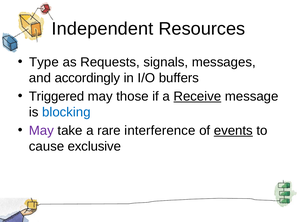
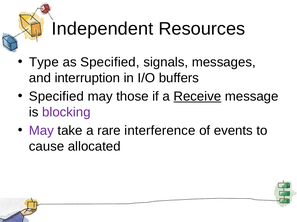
as Requests: Requests -> Specified (110, 62)
accordingly: accordingly -> interruption (87, 78)
Triggered: Triggered -> Specified (56, 97)
blocking colour: blue -> purple (66, 112)
events underline: present -> none (233, 131)
exclusive: exclusive -> allocated (94, 147)
